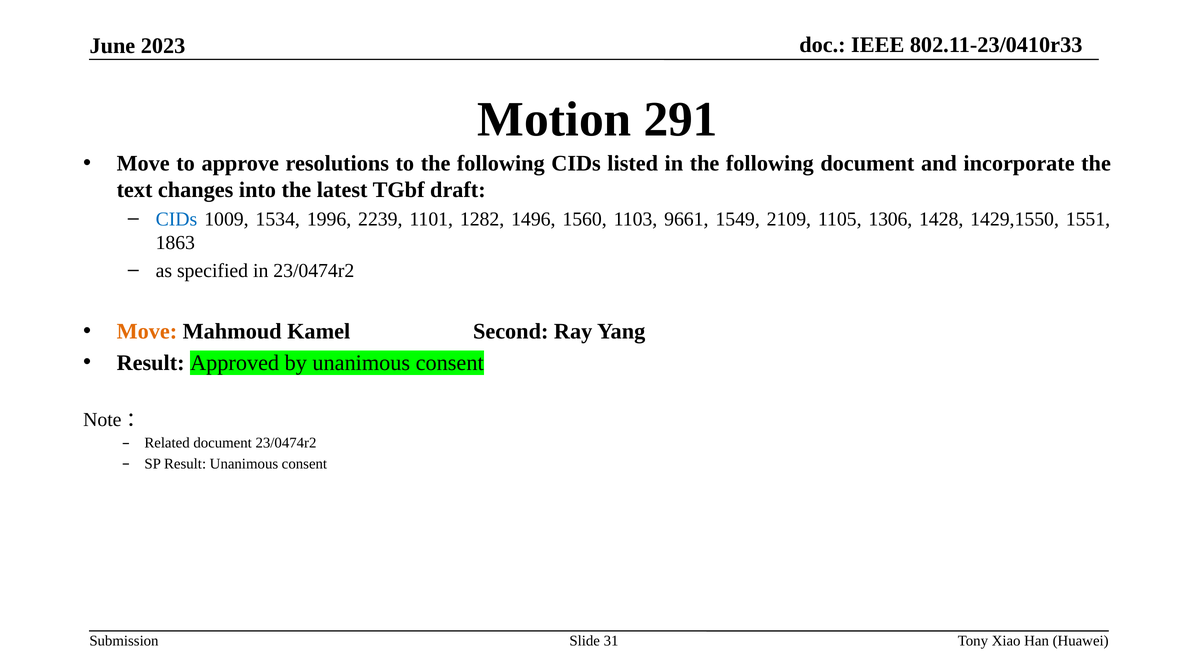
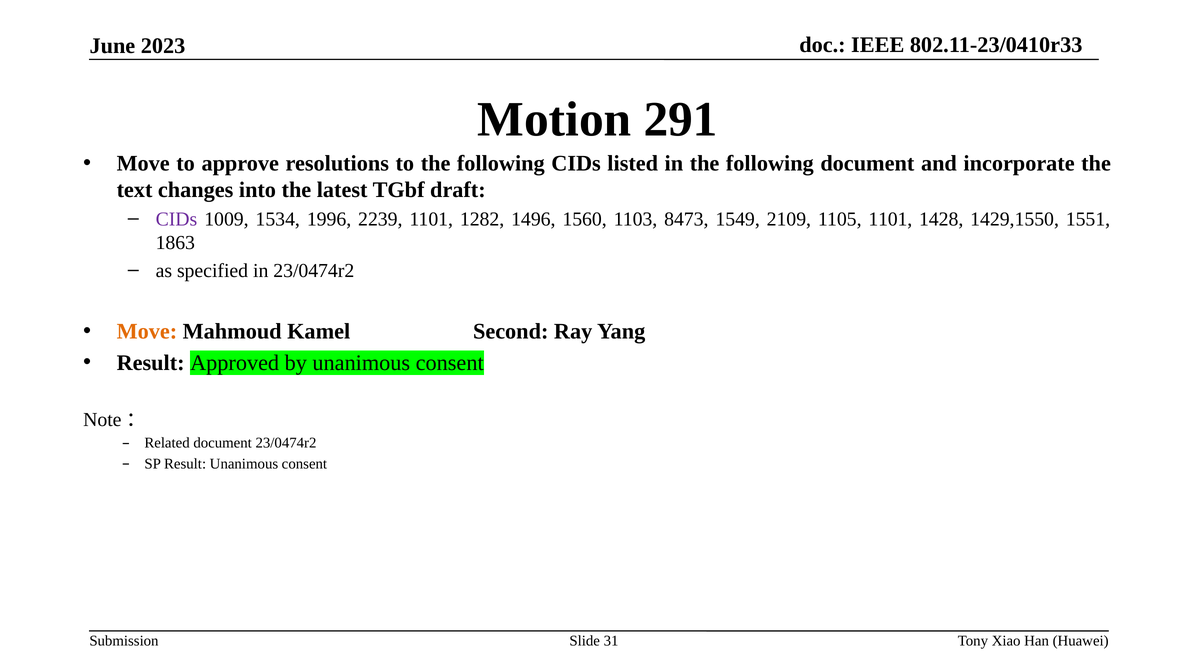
CIDs colour: blue -> purple (176, 219)
9661: 9661 -> 8473 (686, 219)
1105 1306: 1306 -> 1101 (890, 219)
